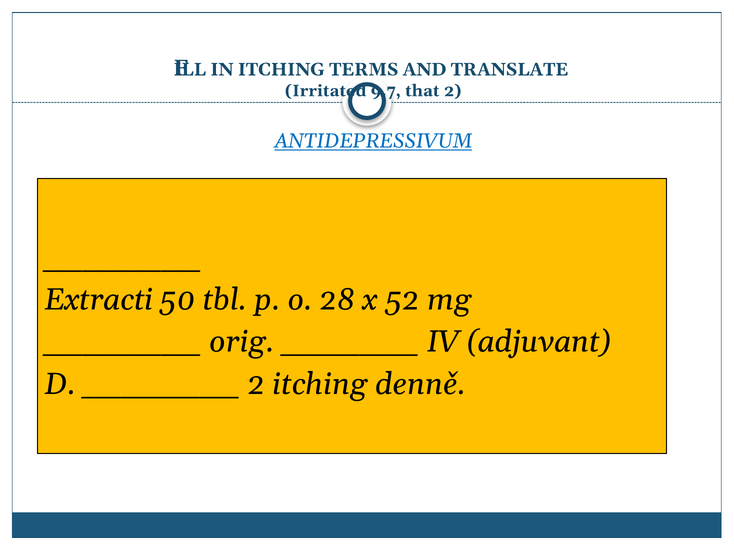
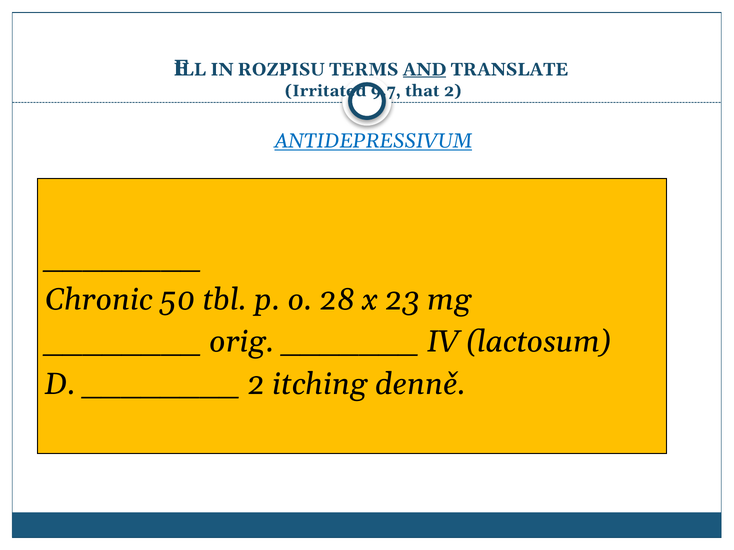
IN ITCHING: ITCHING -> ROZPISU (281, 70)
AND underline: none -> present (425, 70)
Extracti: Extracti -> Chronic (99, 300)
52: 52 -> 23 (402, 300)
adjuvant: adjuvant -> lactosum (539, 342)
